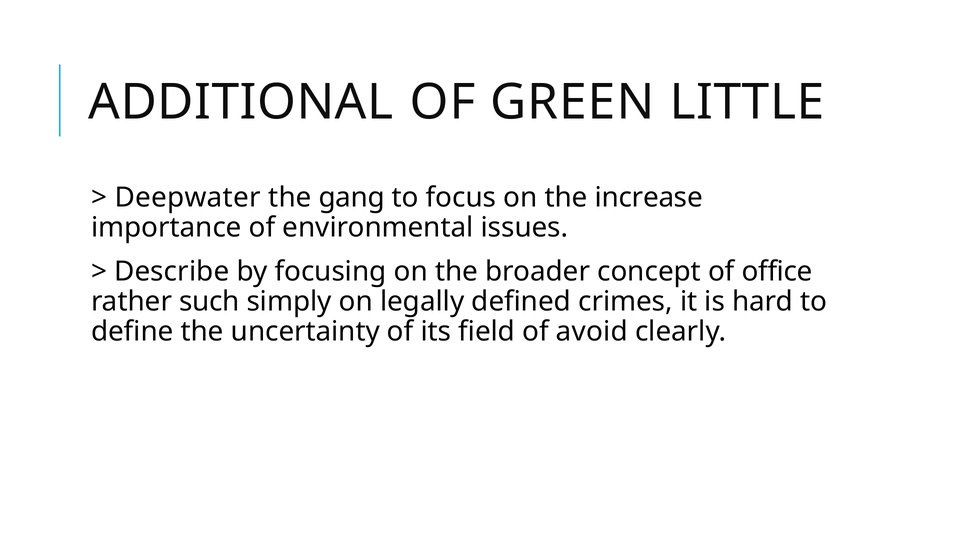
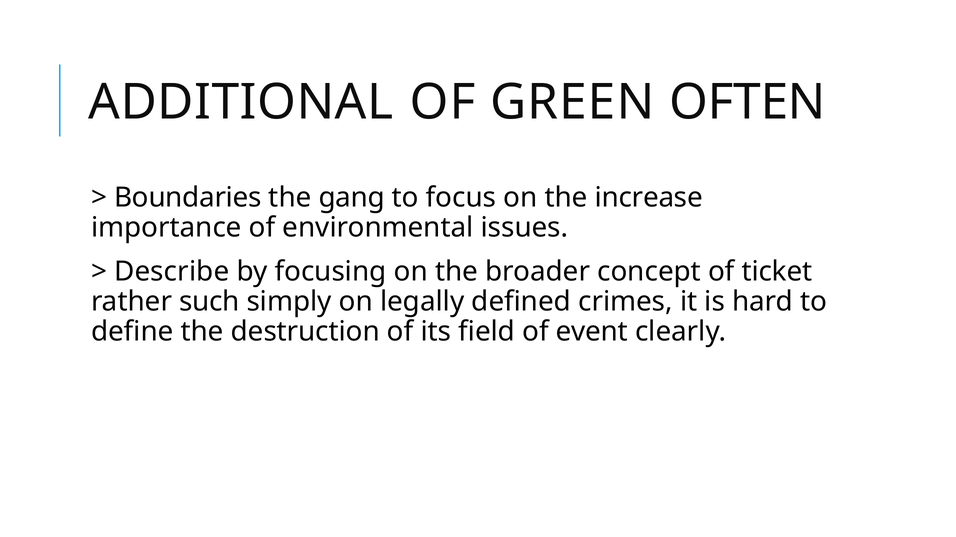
LITTLE: LITTLE -> OFTEN (748, 103)
Deepwater: Deepwater -> Boundaries (188, 198)
office: office -> ticket (777, 272)
uncertainty: uncertainty -> destruction (305, 332)
avoid: avoid -> event (592, 332)
